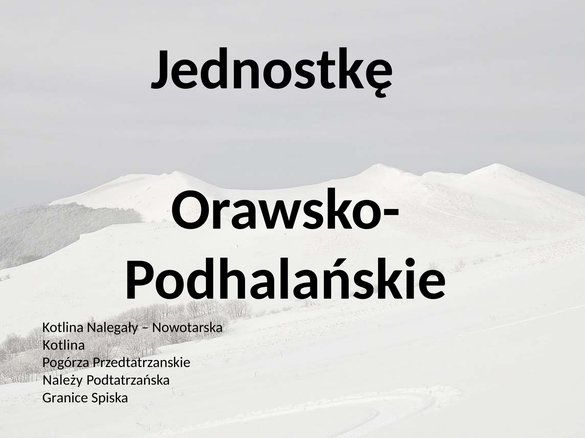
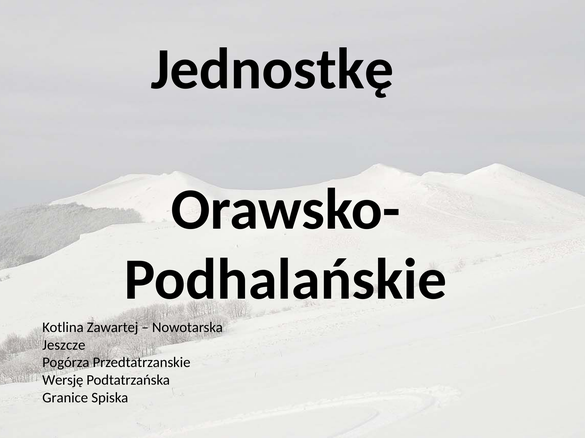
Nalegały: Nalegały -> Zawartej (113, 328)
Kotlina: Kotlina -> Jeszcze (64, 346)
Należy: Należy -> Wersję (63, 381)
